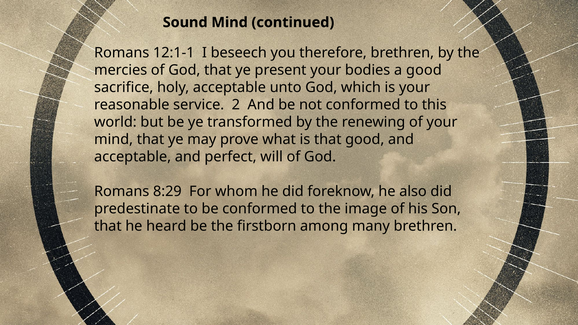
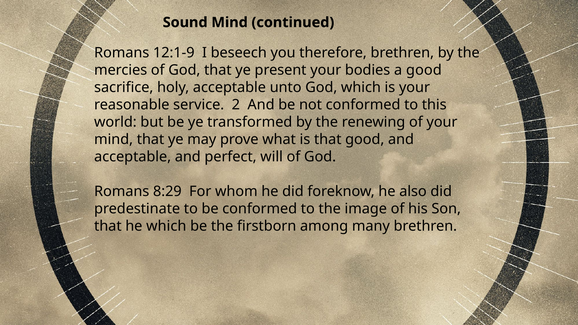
12:1-1: 12:1-1 -> 12:1-9 (174, 53)
he heard: heard -> which (166, 226)
